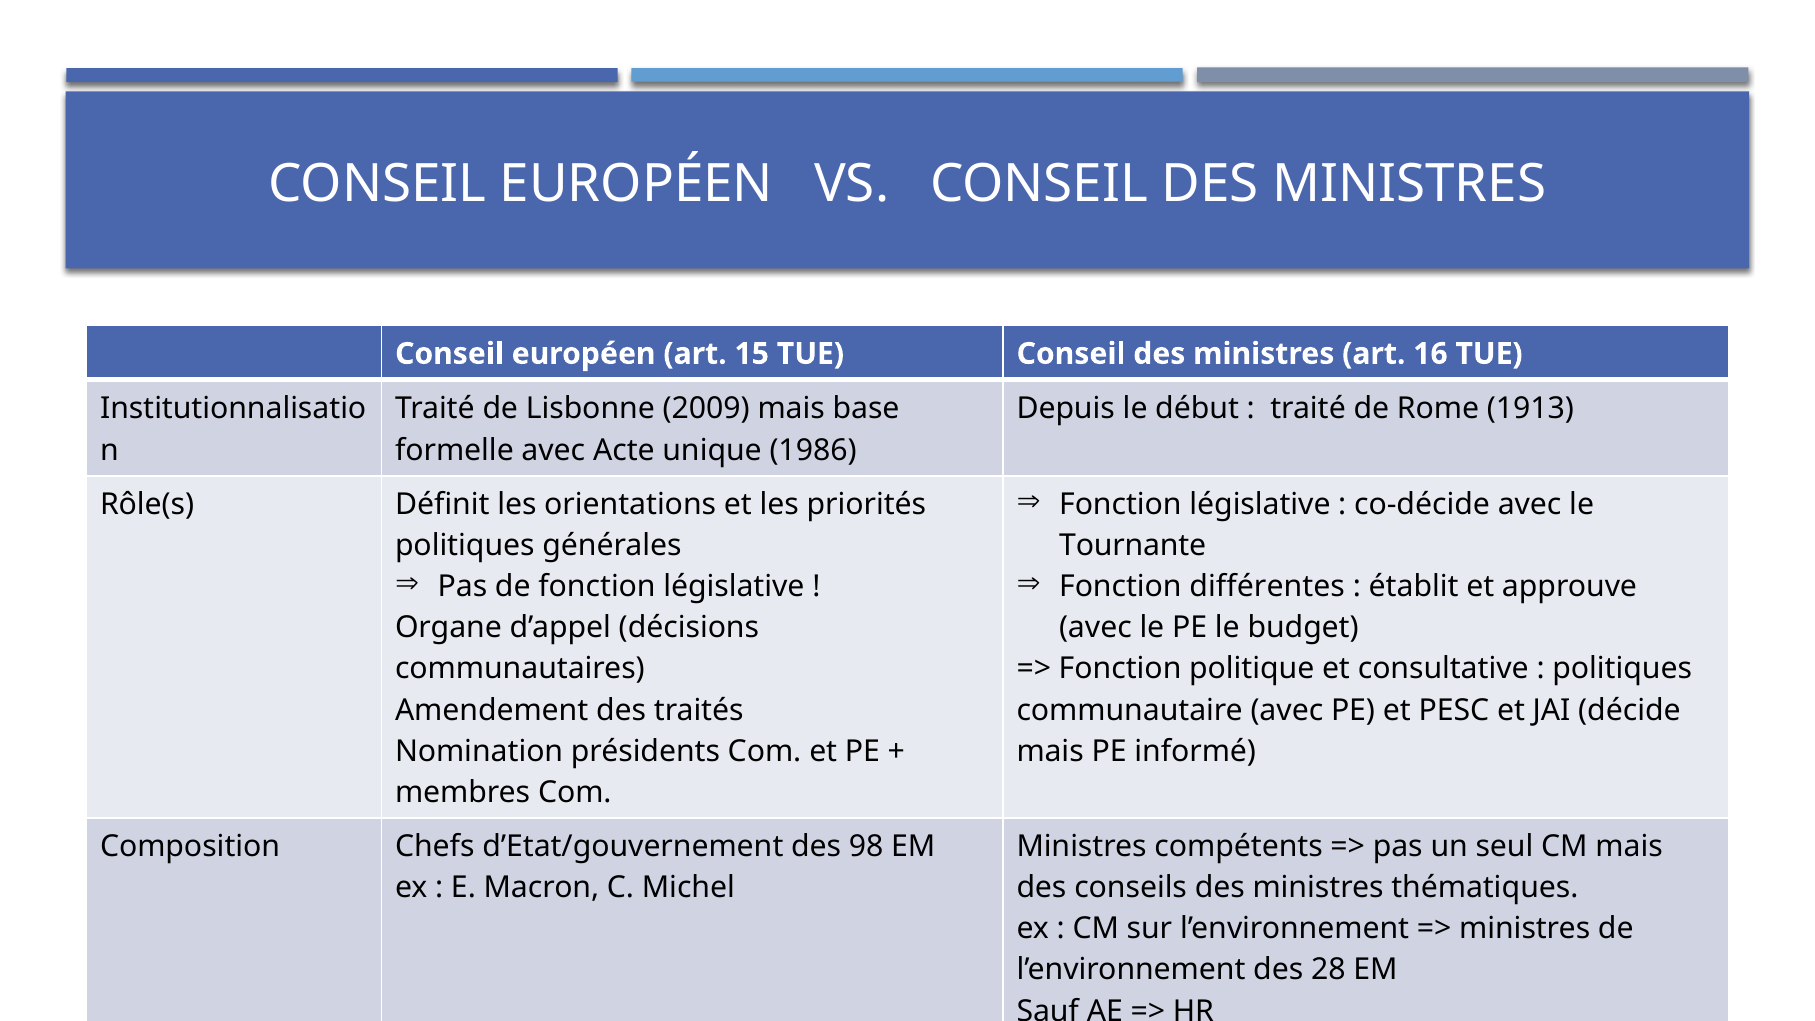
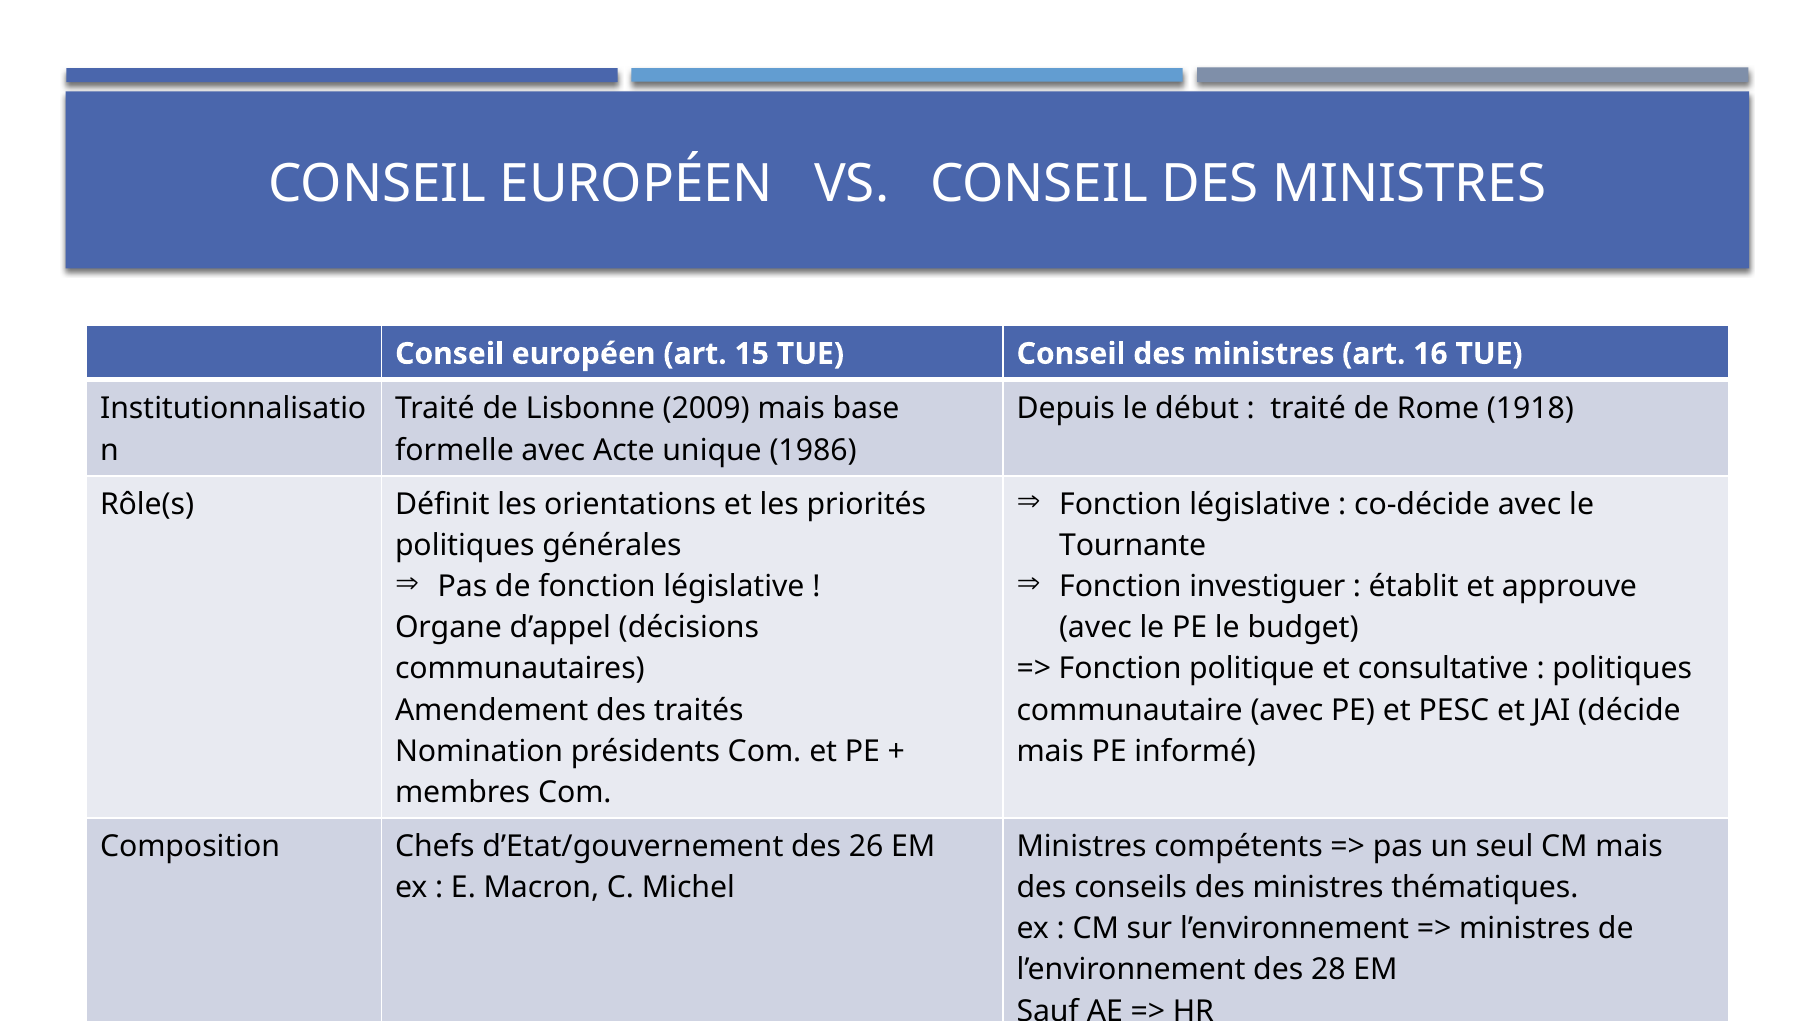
1913: 1913 -> 1918 (1530, 409)
différentes: différentes -> investiguer (1267, 587)
98: 98 -> 26 (866, 847)
